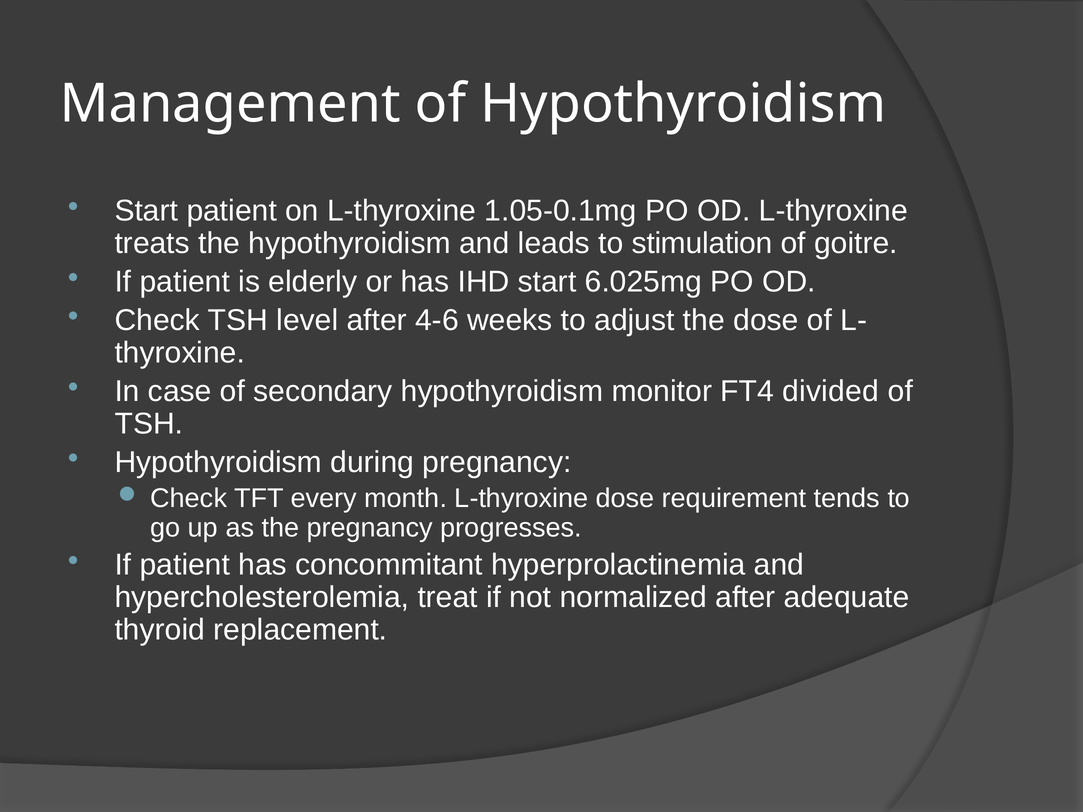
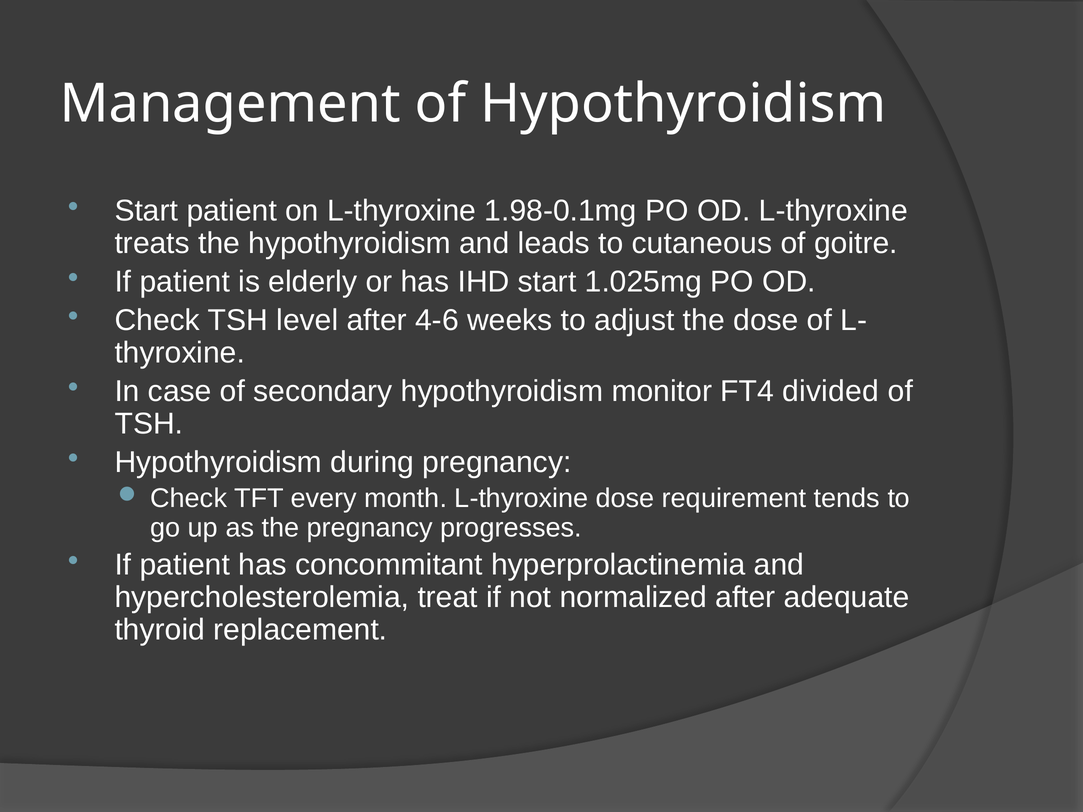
1.05-0.1mg: 1.05-0.1mg -> 1.98-0.1mg (561, 211)
stimulation: stimulation -> cutaneous (702, 243)
6.025mg: 6.025mg -> 1.025mg (643, 282)
